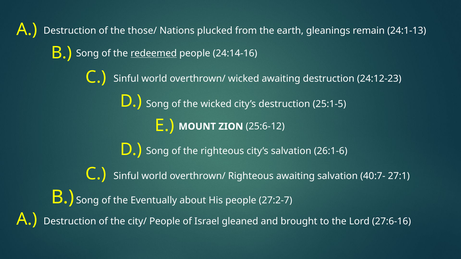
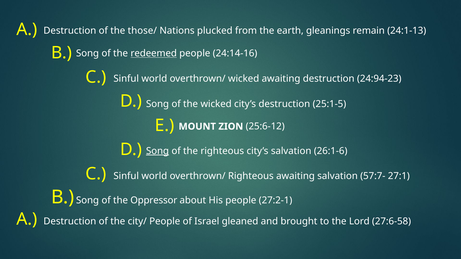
24:12-23: 24:12-23 -> 24:94-23 (379, 79)
Song underline: none -> present (158, 151)
40:7-: 40:7- -> 57:7- (373, 176)
Eventually: Eventually -> Oppressor (154, 201)
27:2-7: 27:2-7 -> 27:2-1 (276, 201)
27:6-16: 27:6-16 -> 27:6-58 (392, 222)
